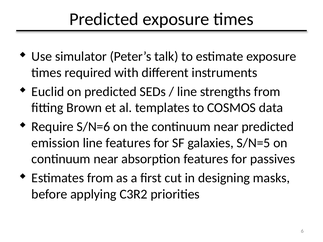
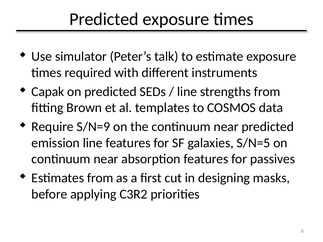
Euclid: Euclid -> Capak (48, 92)
S/N=6: S/N=6 -> S/N=9 (93, 127)
